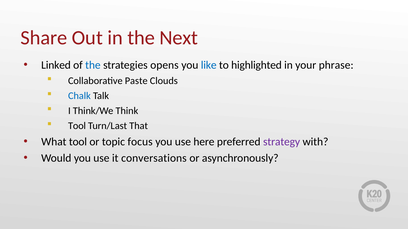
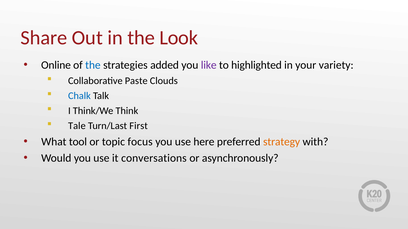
Next: Next -> Look (179, 38)
Linked: Linked -> Online (56, 65)
opens: opens -> added (165, 65)
like colour: blue -> purple (209, 65)
phrase: phrase -> variety (336, 65)
Tool: Tool -> Tale (77, 126)
That: That -> First (139, 126)
strategy colour: purple -> orange (282, 142)
